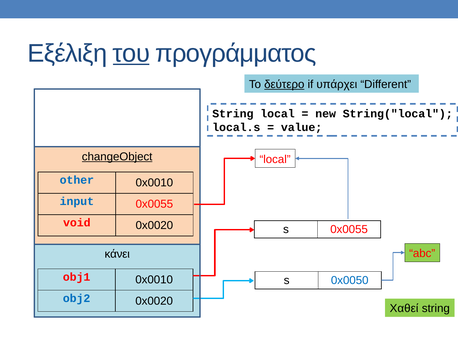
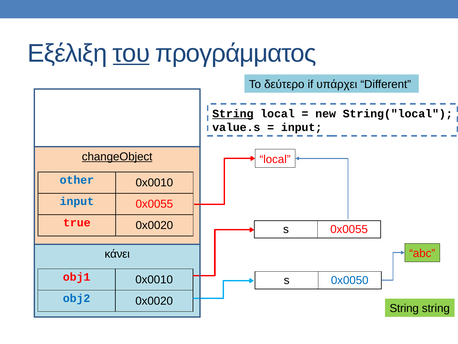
δεύτερο underline: present -> none (284, 84)
String underline: none -> present (233, 114)
local.s: local.s -> value.s (236, 127)
value: value -> input (302, 127)
void: void -> true (77, 222)
Χαθεί: Χαθεί -> String (404, 308)
